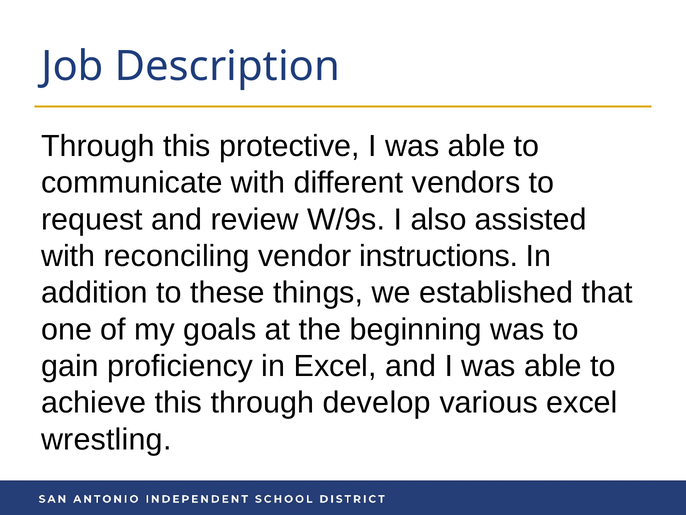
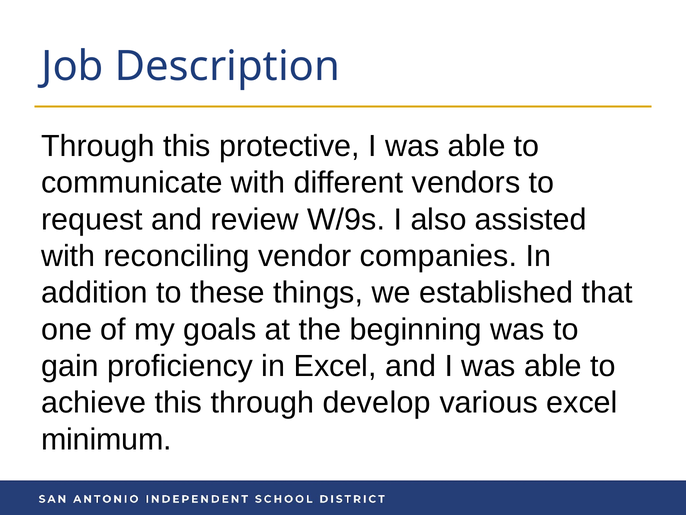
instructions: instructions -> companies (438, 256)
wrestling: wrestling -> minimum (106, 439)
